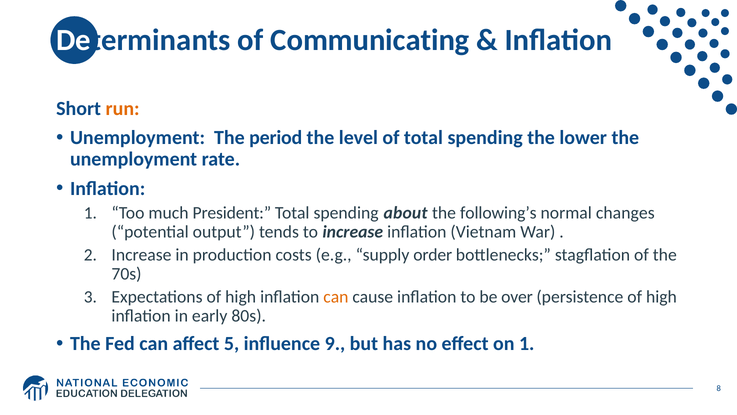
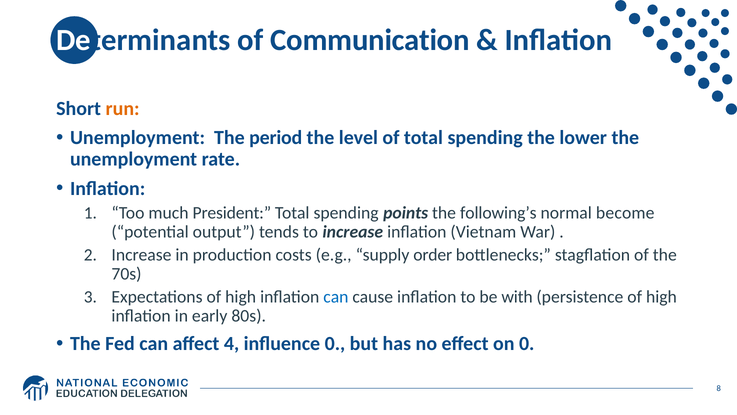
Communicating: Communicating -> Communication (370, 40)
about: about -> points (406, 212)
changes: changes -> become (625, 212)
can colour: orange -> blue (336, 296)
over: over -> with (517, 296)
5: 5 -> 4 (232, 343)
influence 9: 9 -> 0 (335, 343)
on 1: 1 -> 0 (527, 343)
